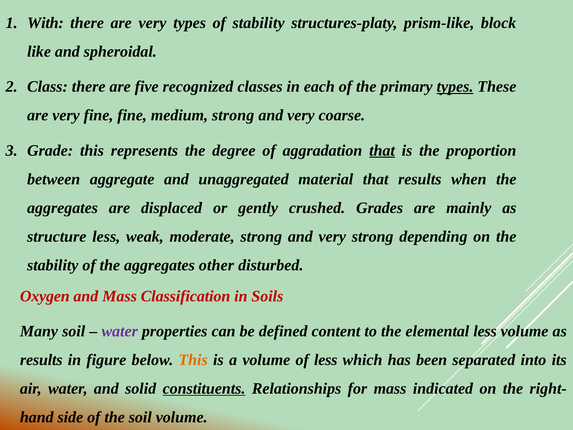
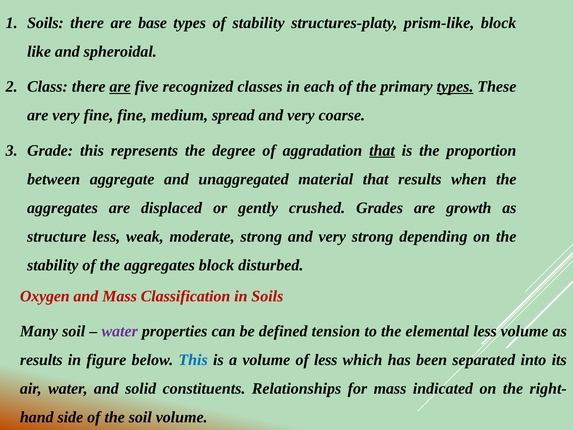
With: With -> Soils (45, 23)
there are very: very -> base (153, 23)
are underline: none -> present (120, 87)
medium strong: strong -> spread (233, 115)
mainly: mainly -> growth (469, 208)
aggregates other: other -> block (217, 265)
content: content -> tension (336, 331)
This colour: orange -> blue (193, 360)
constituents underline: present -> none (204, 388)
